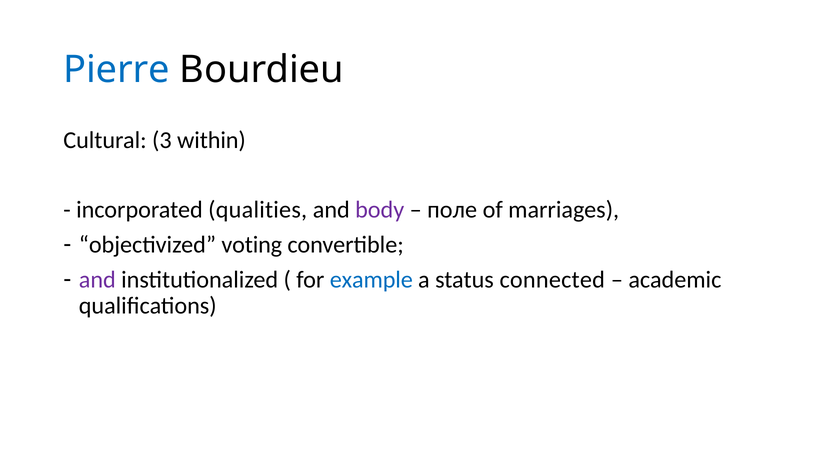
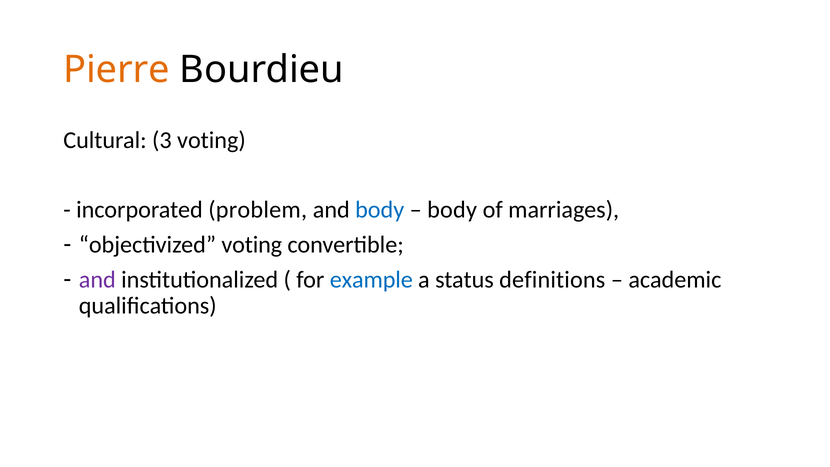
Pierre colour: blue -> orange (117, 70)
3 within: within -> voting (211, 140)
qualities: qualities -> problem (258, 210)
body colour: purple -> blue (380, 210)
поле: поле -> body (452, 210)
connected: connected -> definitions (552, 280)
